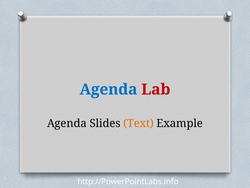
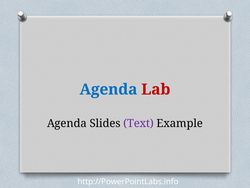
Text colour: orange -> purple (139, 123)
